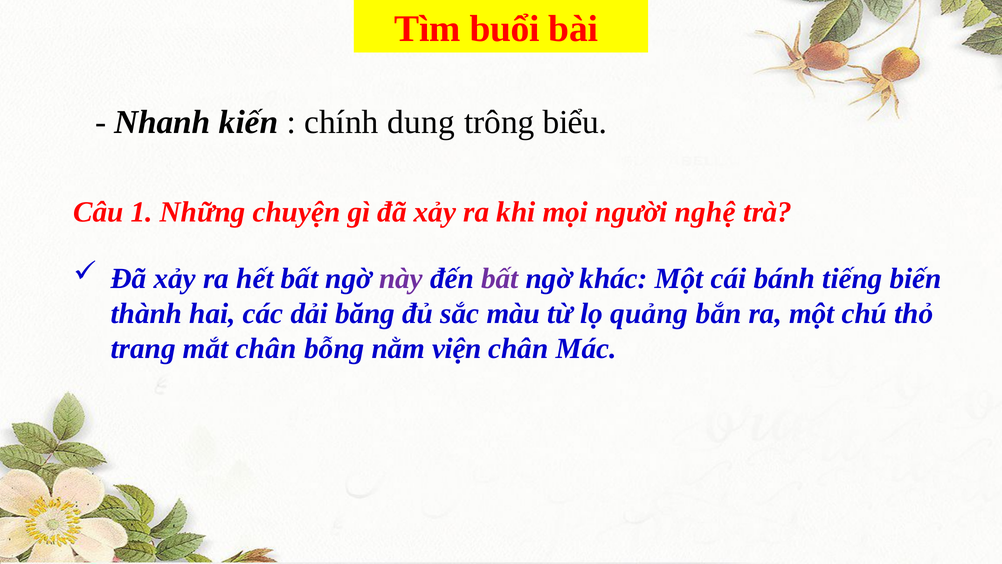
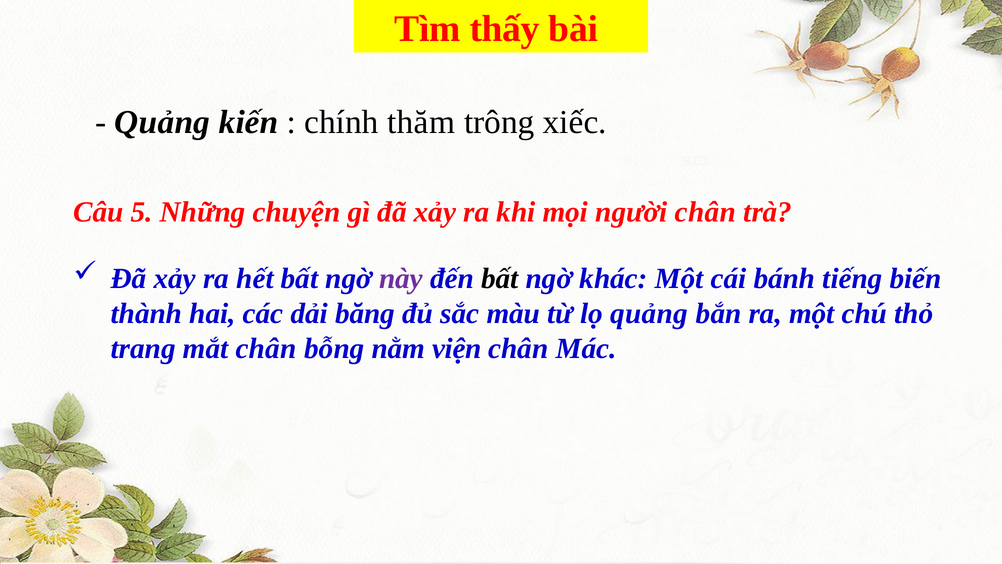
buổi: buổi -> thấy (505, 29)
Nhanh: Nhanh -> Quảng (162, 122)
dung: dung -> thăm (421, 122)
biểu: biểu -> xiếc (575, 122)
1: 1 -> 5 (142, 212)
người nghệ: nghệ -> chân (705, 212)
bất colour: purple -> black (500, 278)
